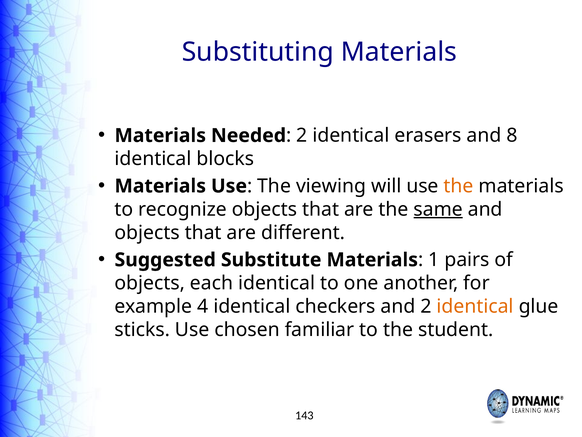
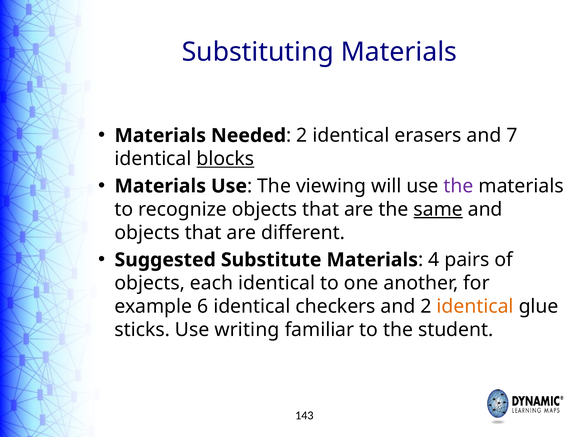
8: 8 -> 7 (512, 135)
blocks underline: none -> present (225, 159)
the colour: orange -> purple (459, 186)
1: 1 -> 4 (434, 260)
4: 4 -> 6 (203, 306)
chosen: chosen -> writing (247, 329)
